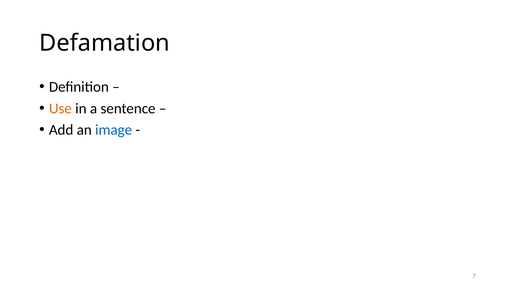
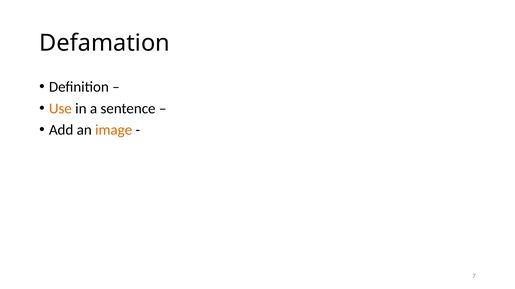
image colour: blue -> orange (114, 130)
